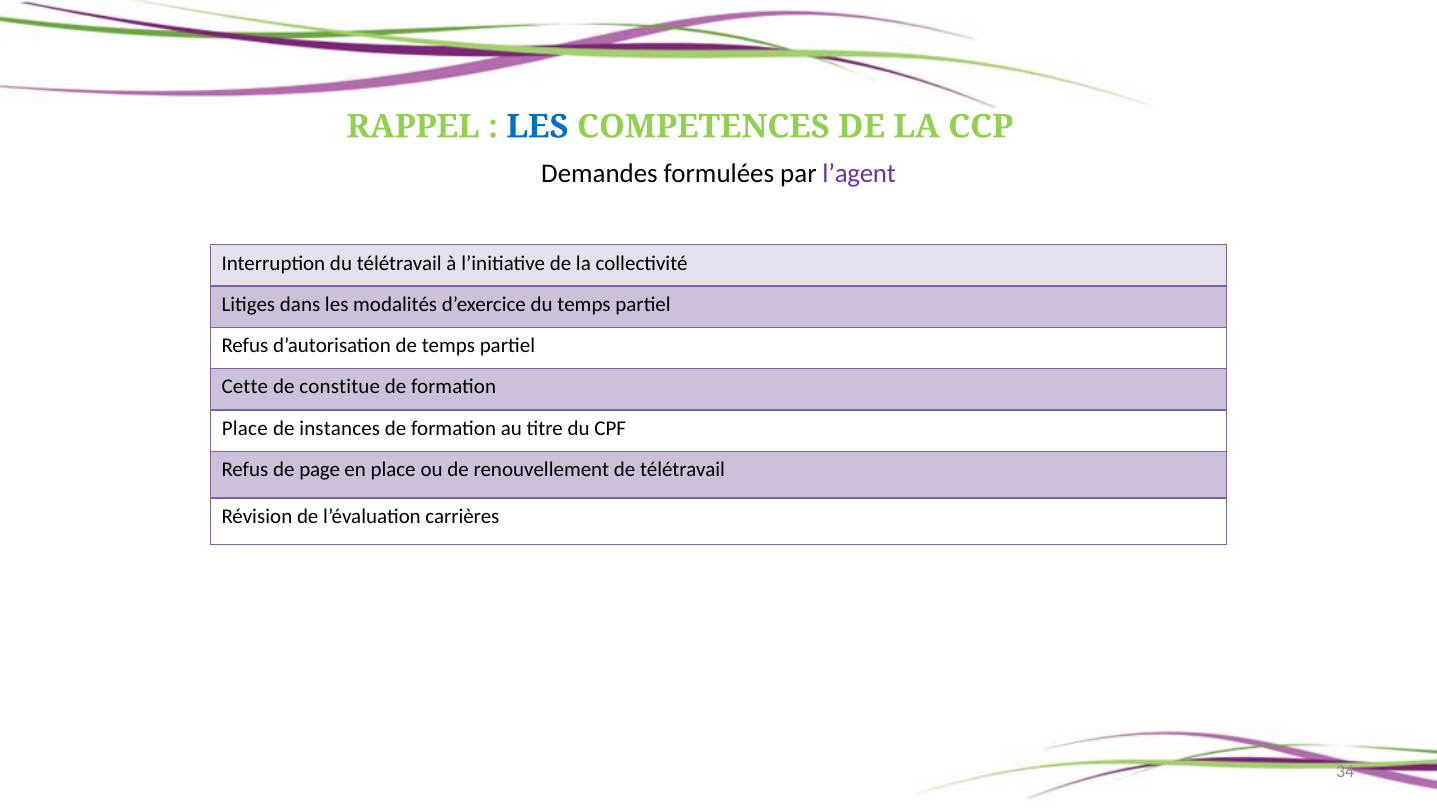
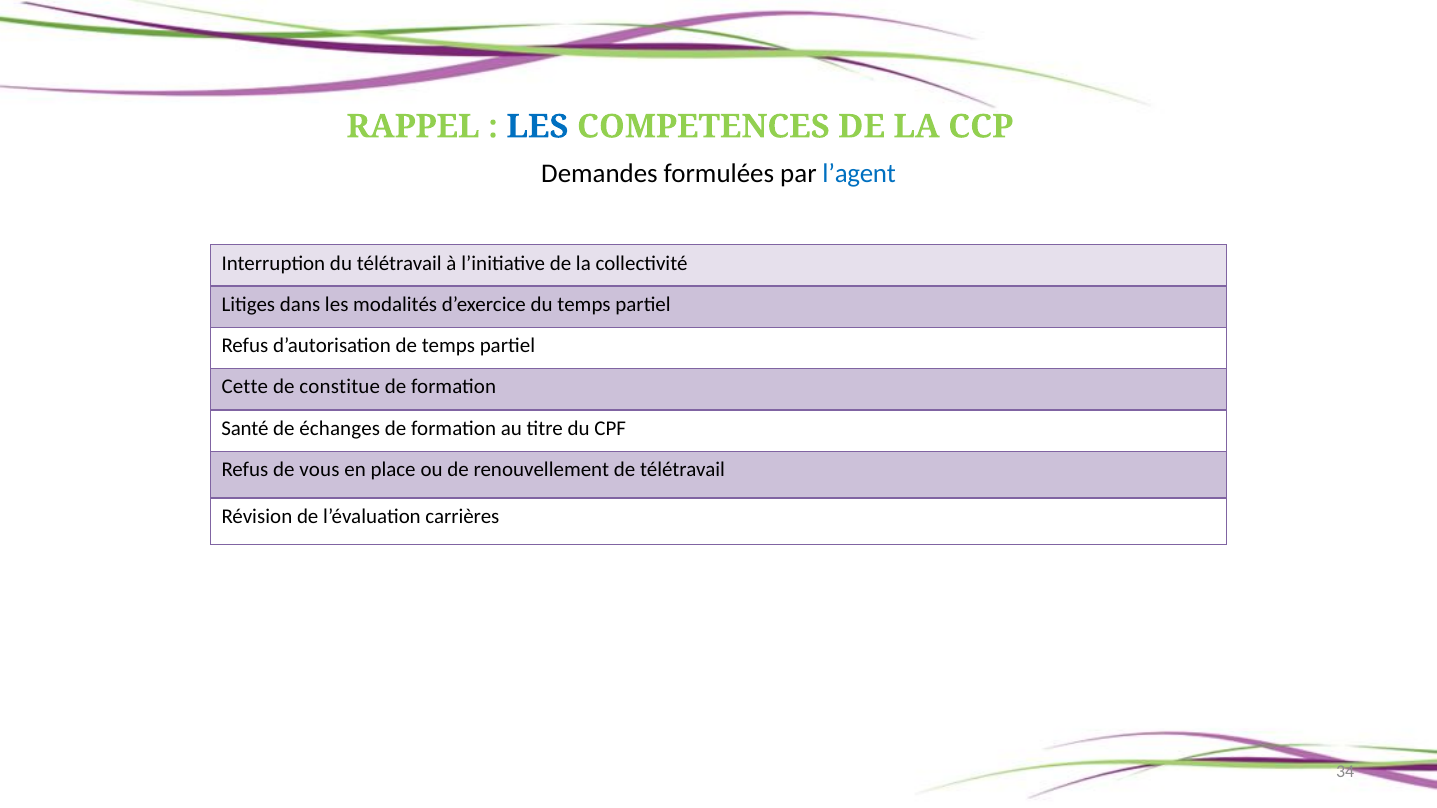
l’agent colour: purple -> blue (859, 173)
Place: Place -> Santé (245, 429)
instances: instances -> échanges (340, 429)
page: page -> vous (319, 470)
